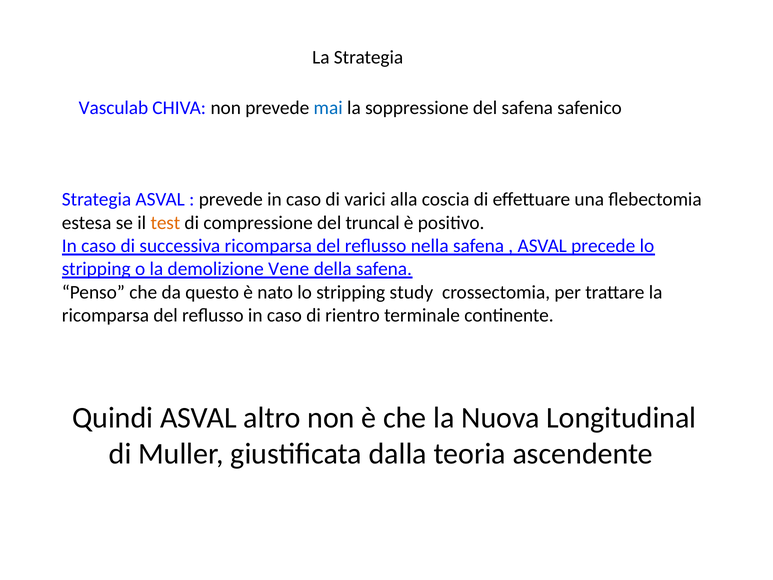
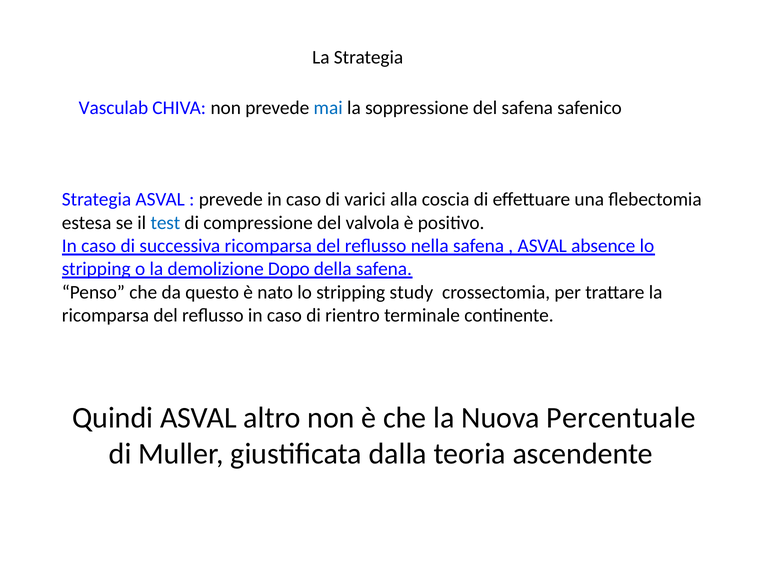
test colour: orange -> blue (165, 223)
truncal: truncal -> valvola (373, 223)
precede: precede -> absence (603, 246)
Vene: Vene -> Dopo (289, 269)
Longitudinal: Longitudinal -> Percentuale (621, 418)
